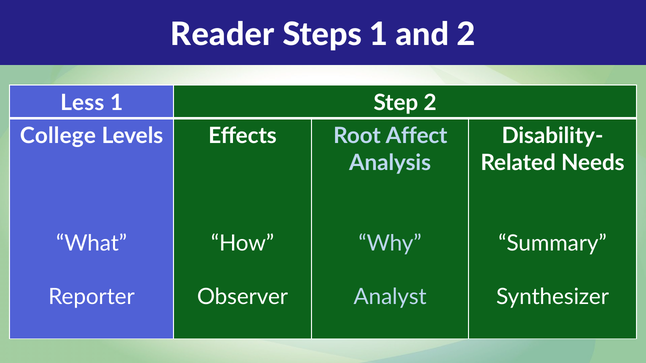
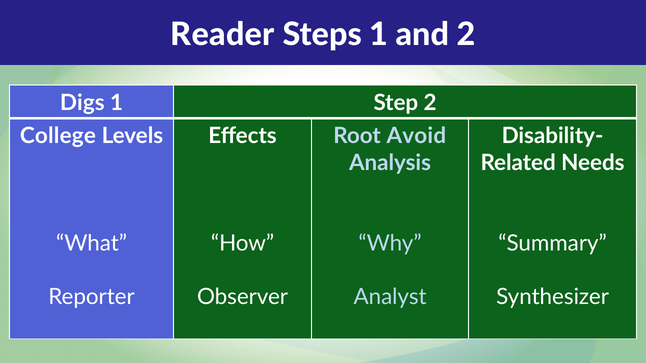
Less: Less -> Digs (82, 103)
Affect: Affect -> Avoid (416, 136)
